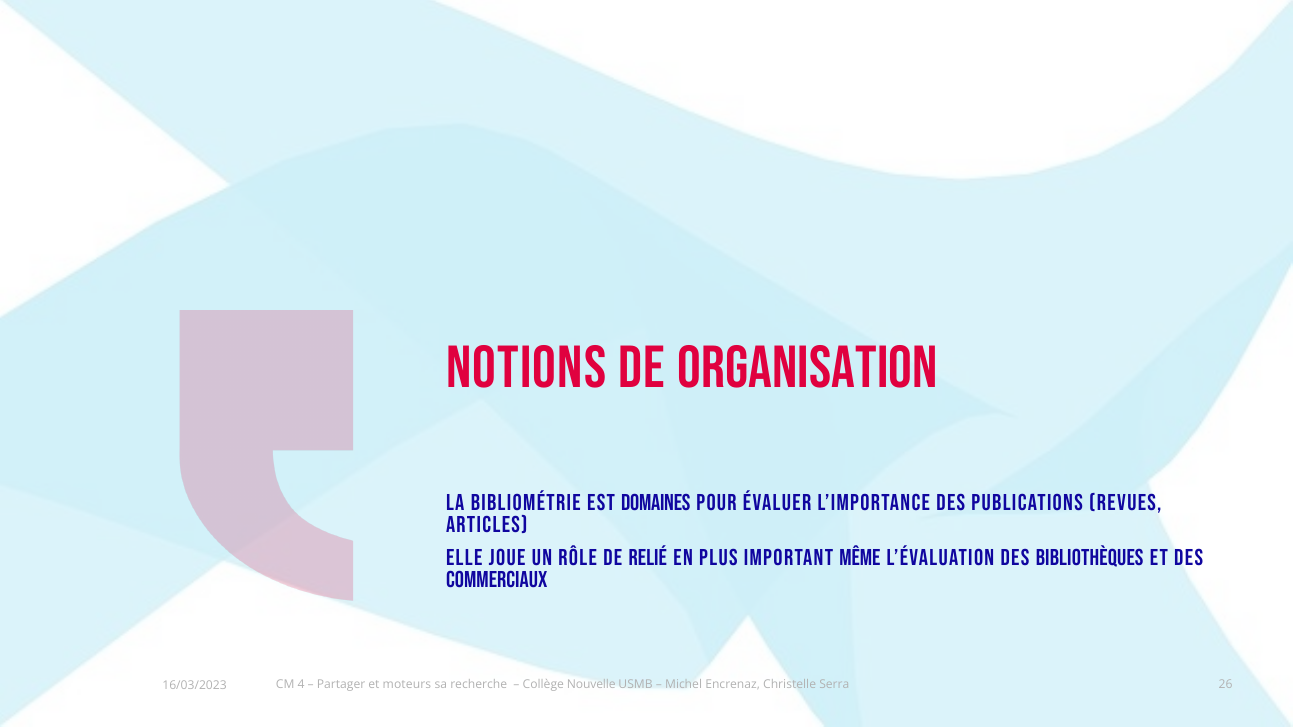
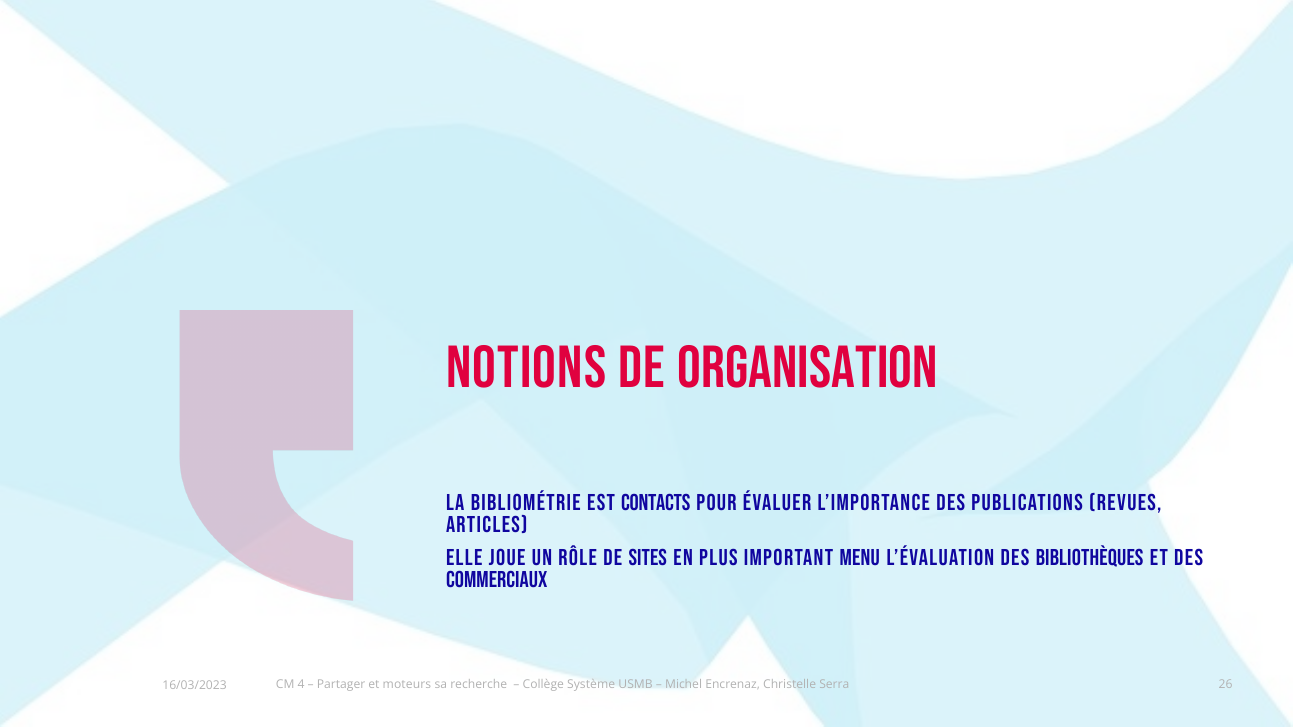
domaines: domaines -> contacts (656, 503)
relié: relié -> sites (648, 558)
même: même -> menu (860, 558)
Nouvelle: Nouvelle -> Système (591, 685)
